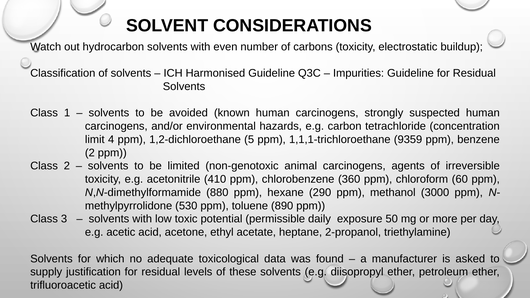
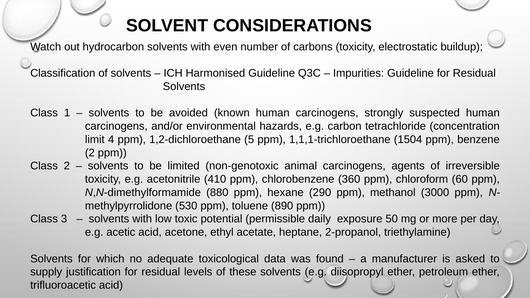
9359: 9359 -> 1504 (408, 140)
